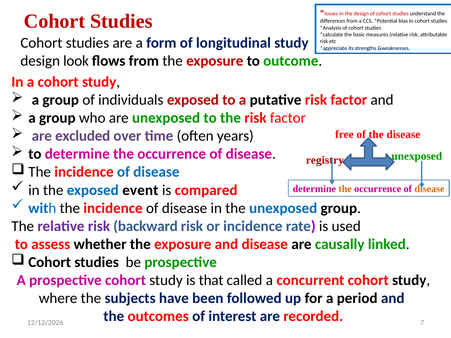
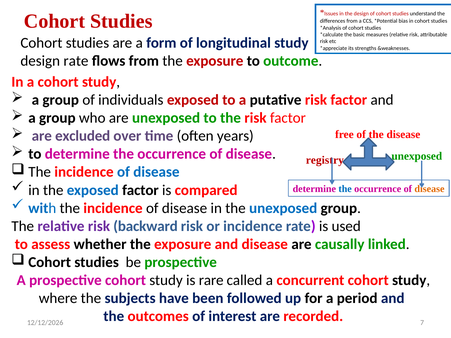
design look: look -> rate (76, 61)
exposed event: event -> factor (140, 190)
the colour: orange -> blue (345, 189)
that: that -> rare (211, 280)
